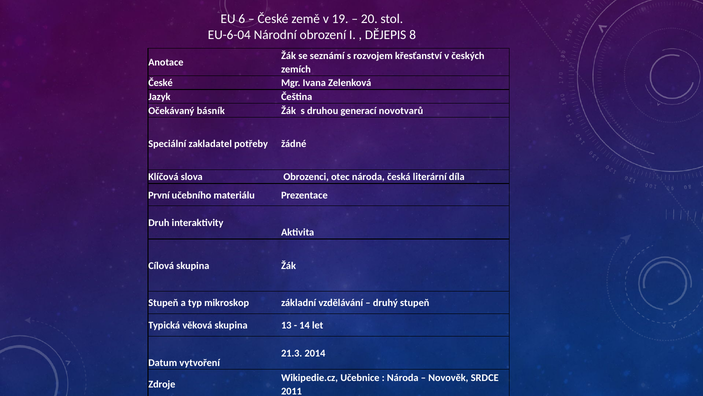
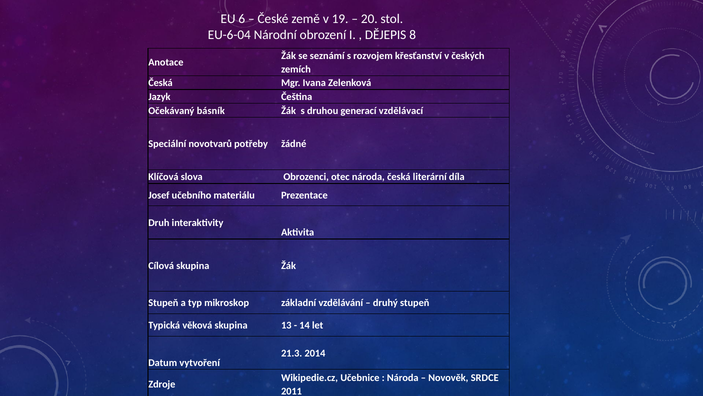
České: České -> Česká (160, 83)
novotvarů: novotvarů -> vzdělávací (401, 111)
zakladatel: zakladatel -> novotvarů (210, 144)
První: První -> Josef (159, 195)
